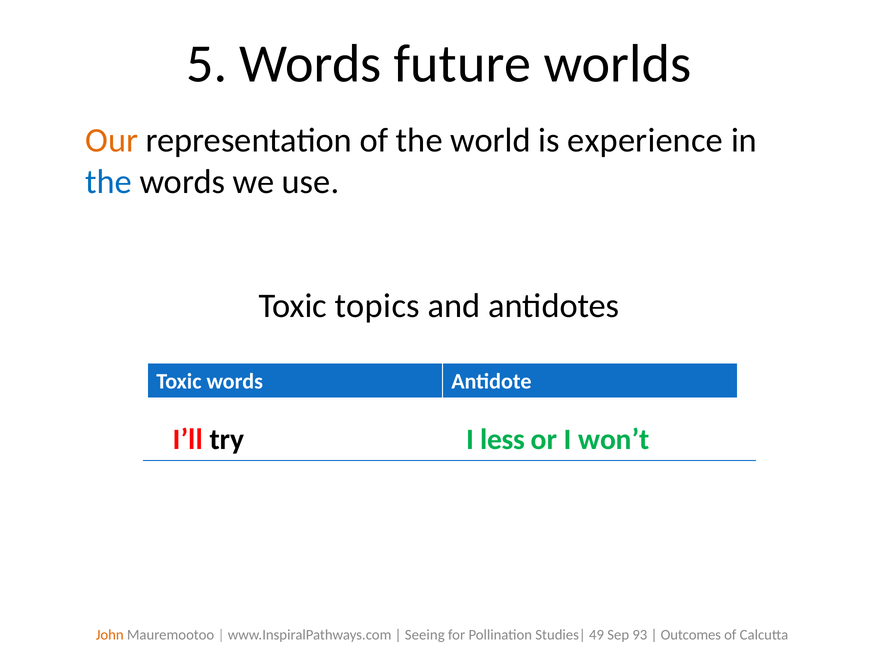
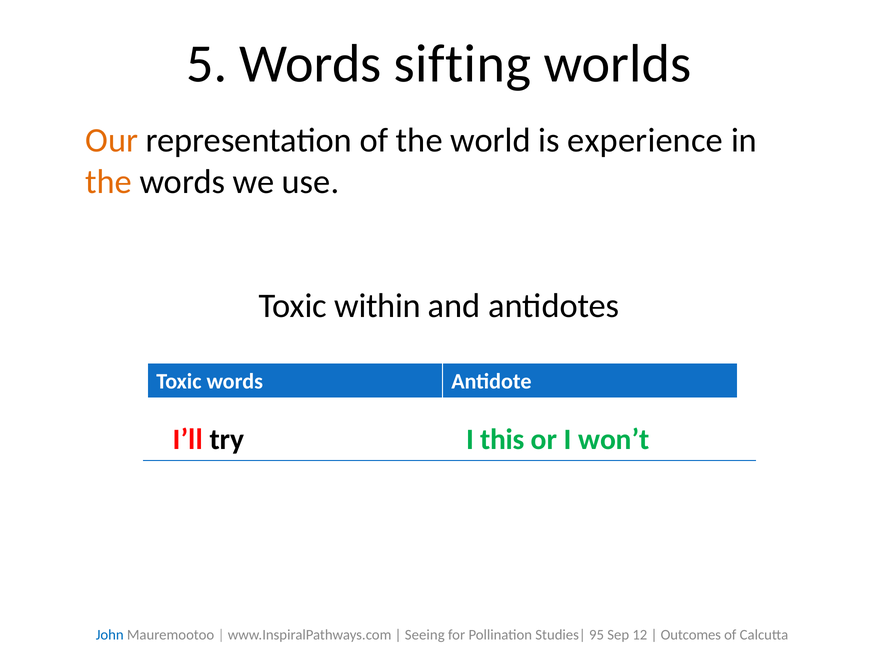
future: future -> sifting (462, 64)
the colour: blue -> orange (109, 182)
topics: topics -> within (378, 306)
less: less -> this (503, 440)
John colour: orange -> blue (110, 635)
49: 49 -> 95 (597, 635)
93: 93 -> 12 (640, 635)
